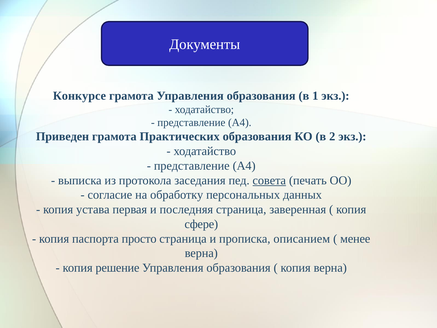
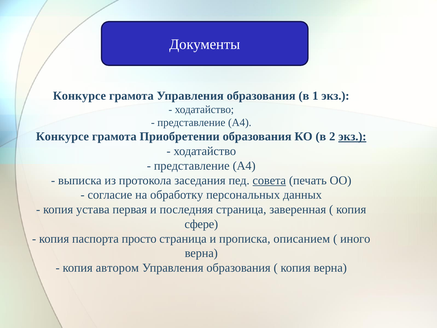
Приведен: Приведен -> Конкурсе (62, 136)
Практических: Практических -> Приобретении (180, 136)
экз underline: none -> present (352, 136)
менее: менее -> иного (355, 238)
решение: решение -> автором (117, 268)
